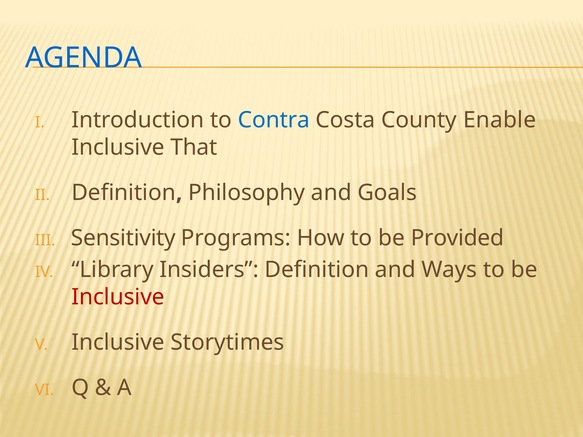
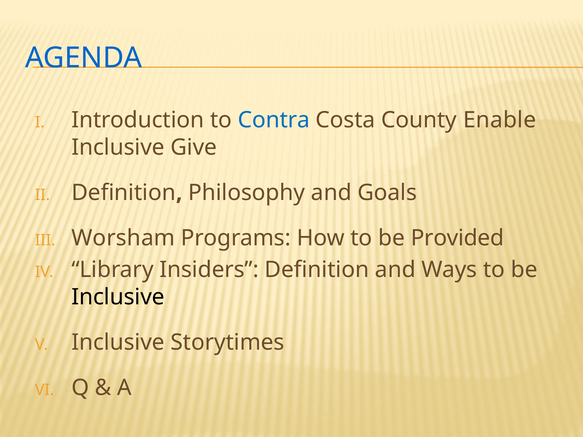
That: That -> Give (194, 147)
Sensitivity: Sensitivity -> Worsham (123, 238)
Inclusive colour: red -> black (118, 297)
